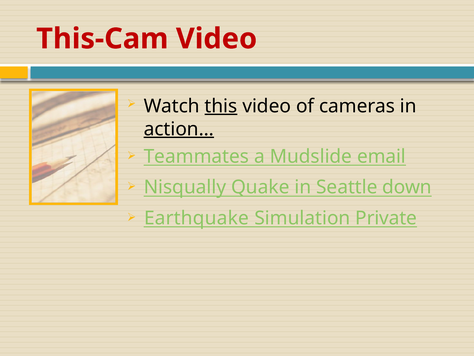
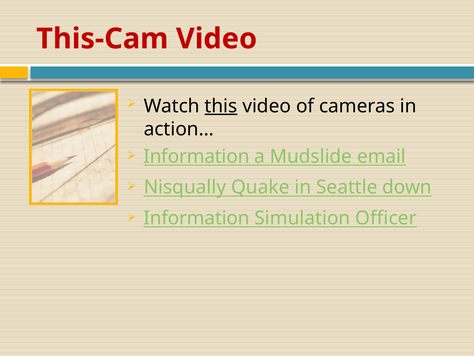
action… underline: present -> none (179, 129)
Teammates: Teammates -> Information (196, 156)
Earthquake: Earthquake -> Information (197, 218)
Private: Private -> Officer (386, 218)
